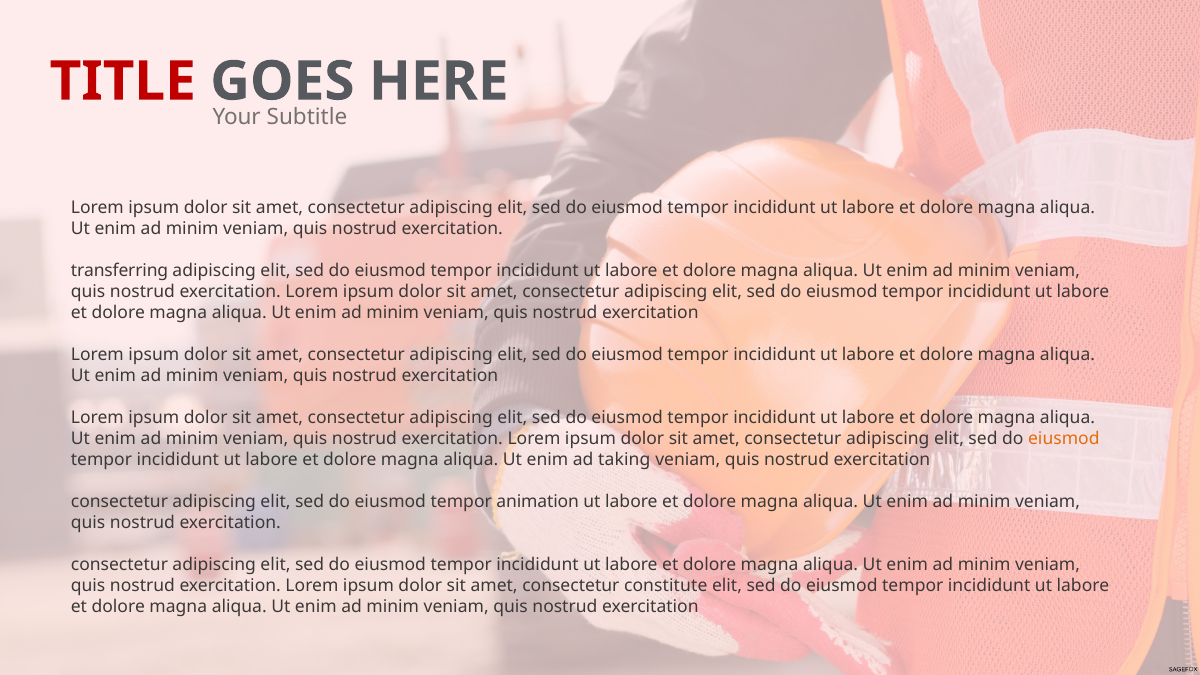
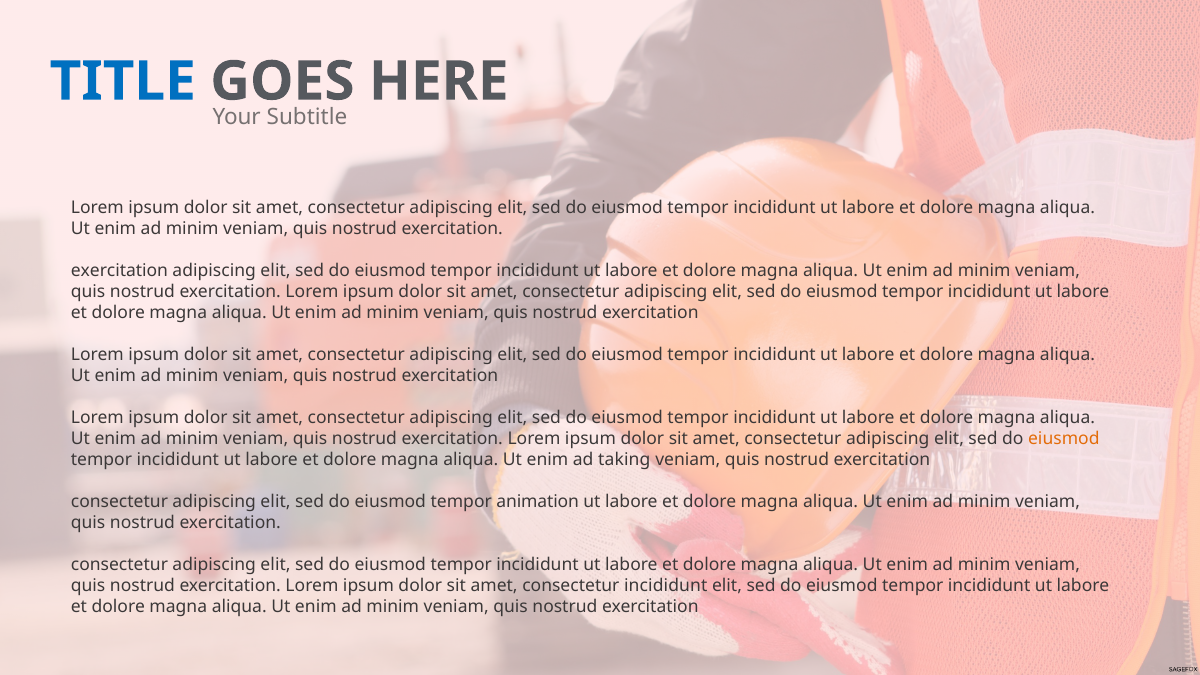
TITLE colour: red -> blue (123, 81)
transferring: transferring -> exercitation (119, 271)
consectetur constitute: constitute -> incididunt (666, 586)
